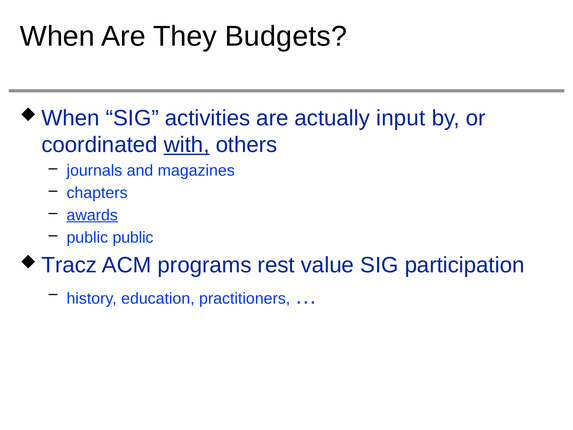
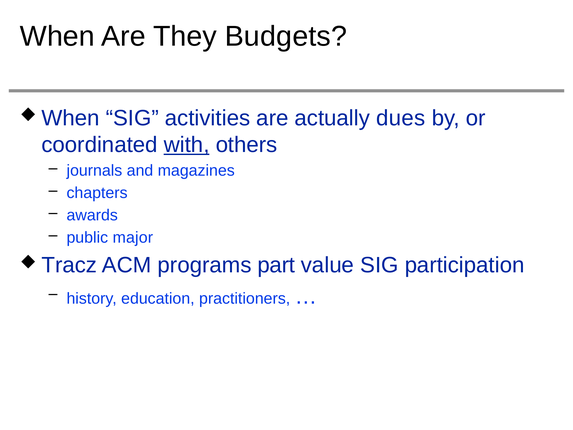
input: input -> dues (401, 118)
awards underline: present -> none (92, 215)
public public: public -> major (133, 237)
rest: rest -> part (276, 265)
